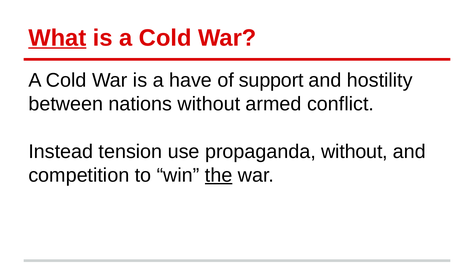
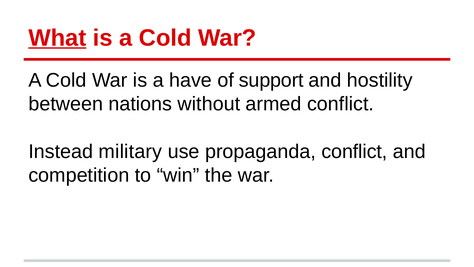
tension: tension -> military (130, 151)
propaganda without: without -> conflict (354, 151)
the underline: present -> none (219, 175)
